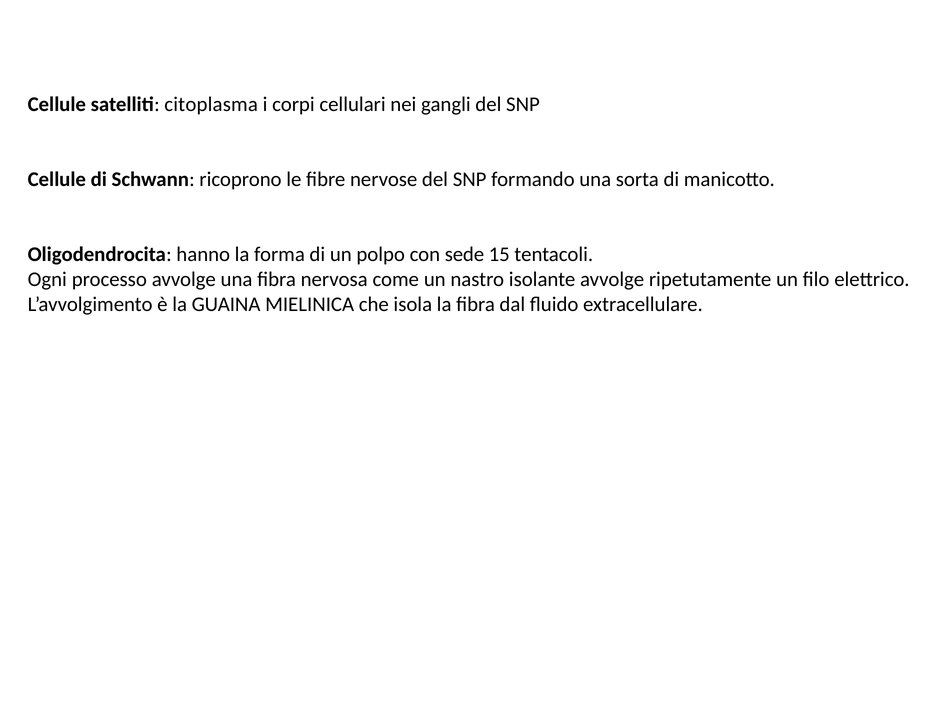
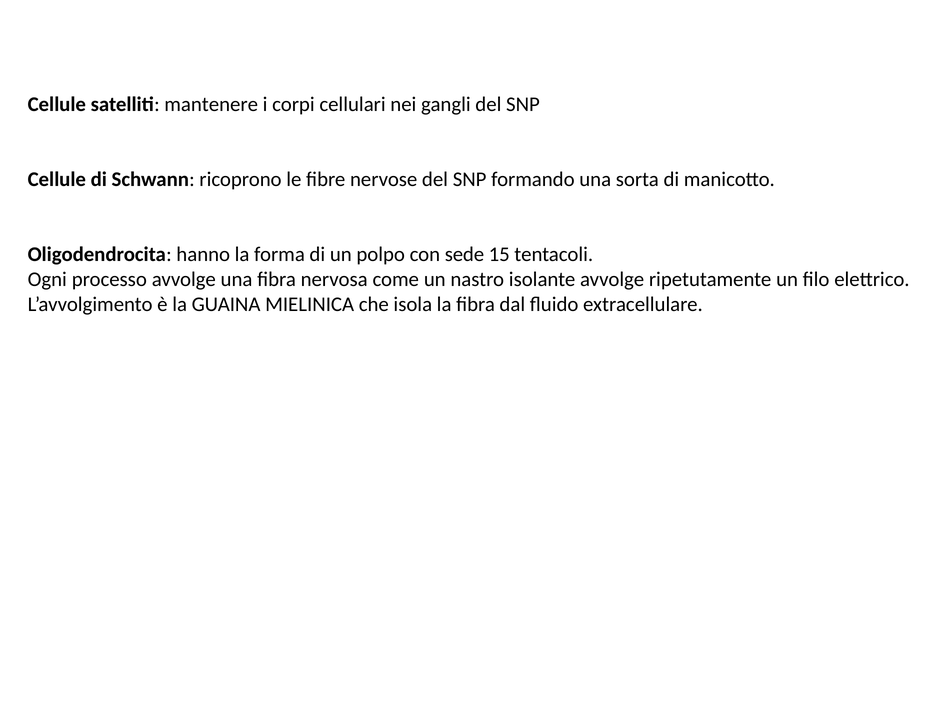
citoplasma: citoplasma -> mantenere (211, 105)
